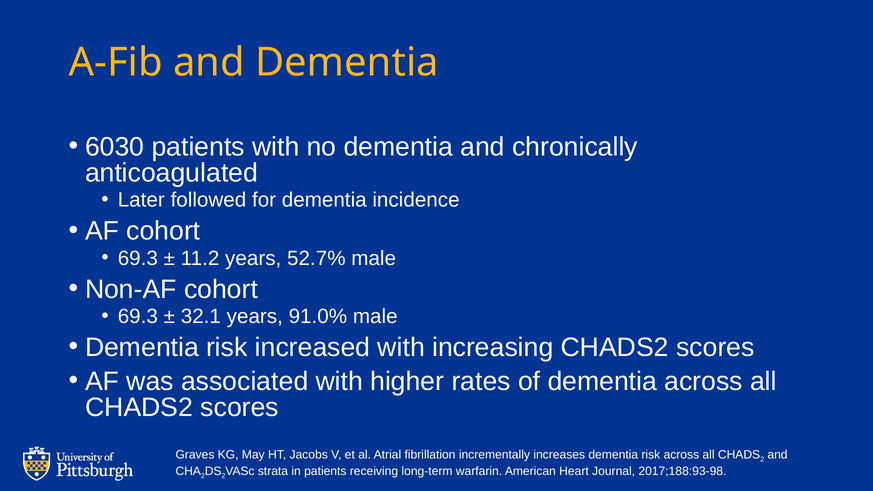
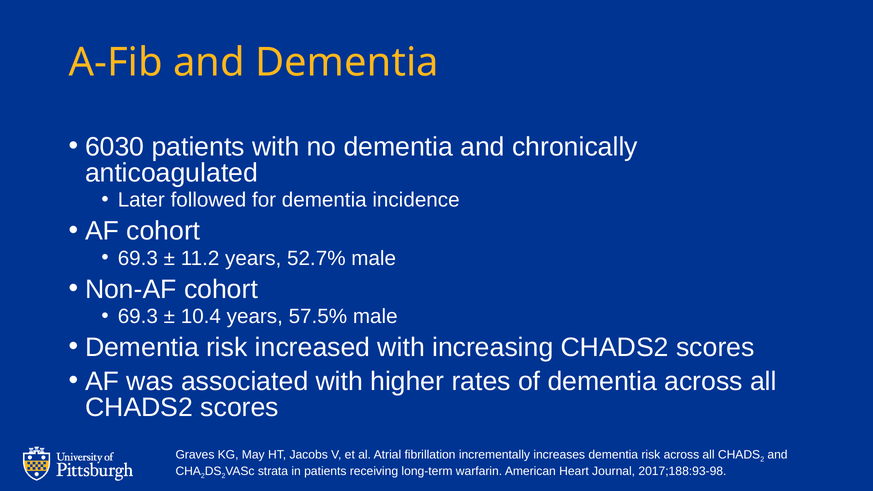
32.1: 32.1 -> 10.4 (201, 317)
91.0%: 91.0% -> 57.5% (318, 317)
